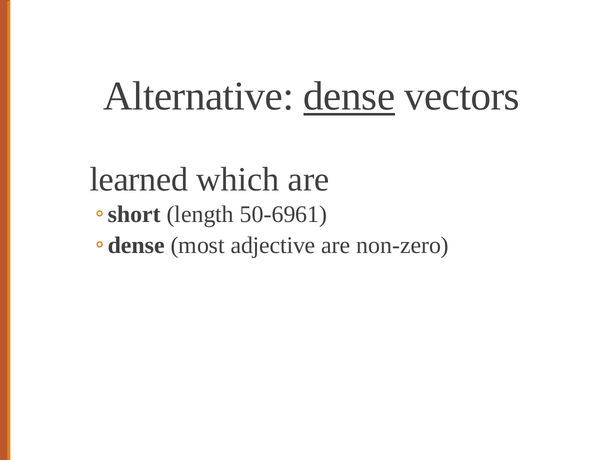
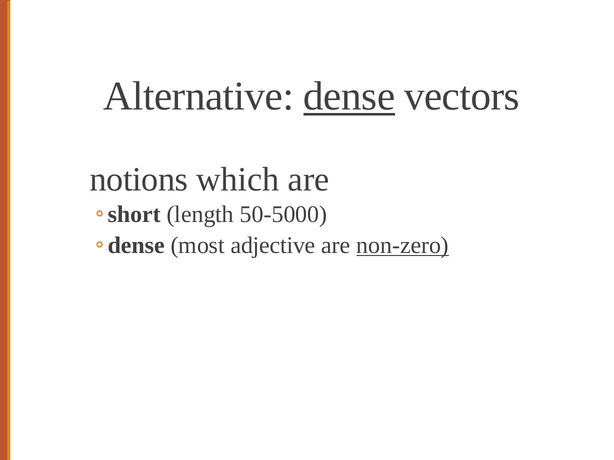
learned: learned -> notions (139, 180)
50-6961: 50-6961 -> 50-5000 (284, 215)
non-zero underline: none -> present (403, 246)
